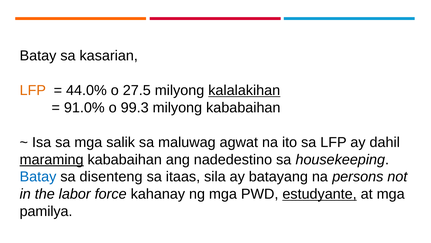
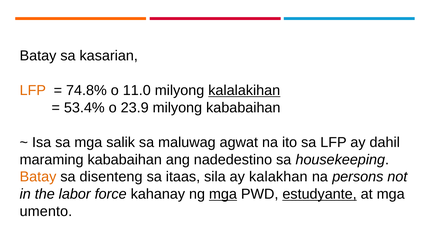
44.0%: 44.0% -> 74.8% (86, 90)
27.5: 27.5 -> 11.0 (137, 90)
91.0%: 91.0% -> 53.4% (84, 108)
99.3: 99.3 -> 23.9 (135, 108)
maraming underline: present -> none (52, 159)
Batay colour: blue -> orange (38, 176)
batayang: batayang -> kalakhan (278, 176)
mga underline: none -> present (223, 194)
pamilya: pamilya -> umento (46, 211)
